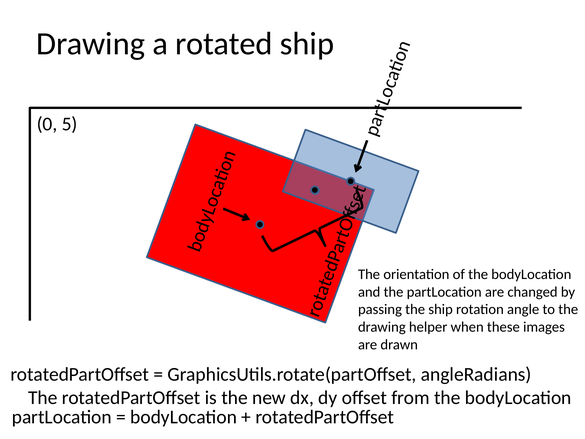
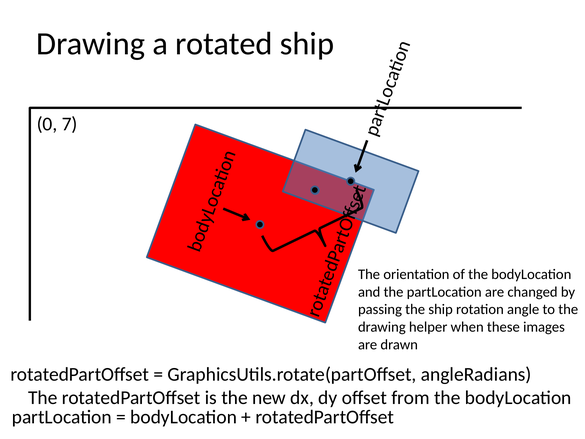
5: 5 -> 7 (70, 124)
